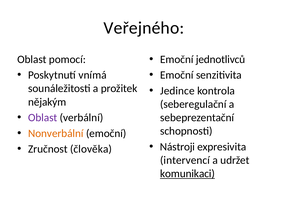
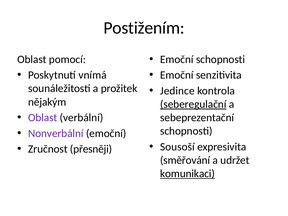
Veřejného: Veřejného -> Postižením (144, 28)
Emoční jednotlivců: jednotlivců -> schopnosti (221, 59)
seberegulační underline: none -> present (193, 104)
Nonverbální colour: orange -> purple (56, 133)
Nástroji: Nástroji -> Sousoší (177, 147)
člověka: člověka -> přesněji (91, 149)
intervencí: intervencí -> směřování (185, 160)
